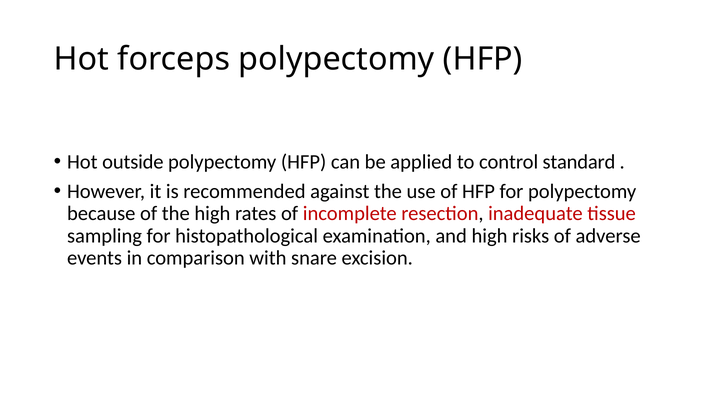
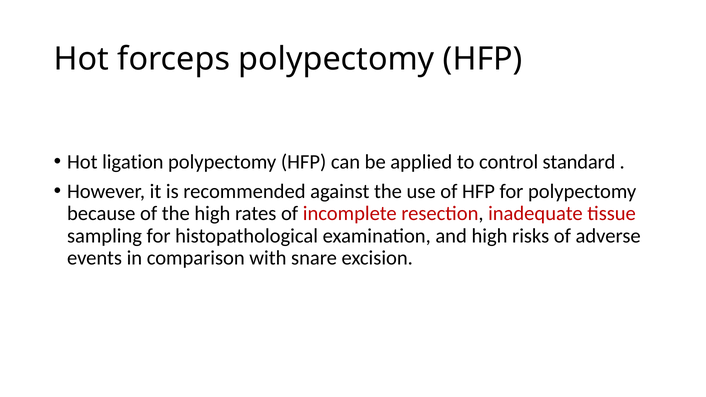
outside: outside -> ligation (133, 162)
